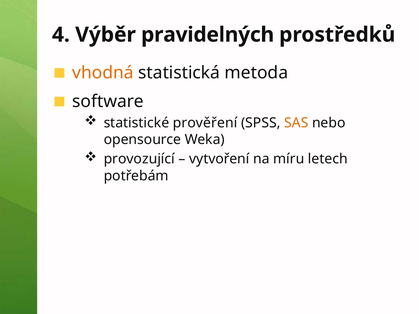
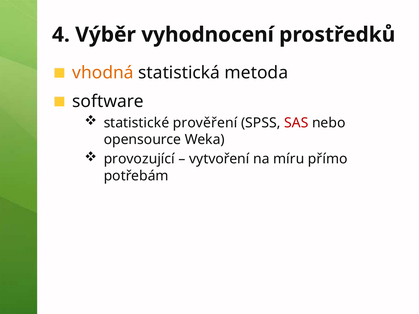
pravidelných: pravidelných -> vyhodnocení (208, 35)
SAS colour: orange -> red (296, 123)
letech: letech -> přímo (328, 159)
